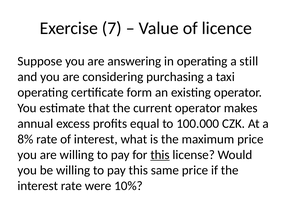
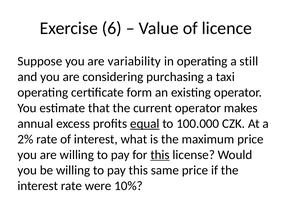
7: 7 -> 6 (112, 28)
answering: answering -> variability (134, 61)
equal underline: none -> present (145, 124)
8%: 8% -> 2% (25, 139)
